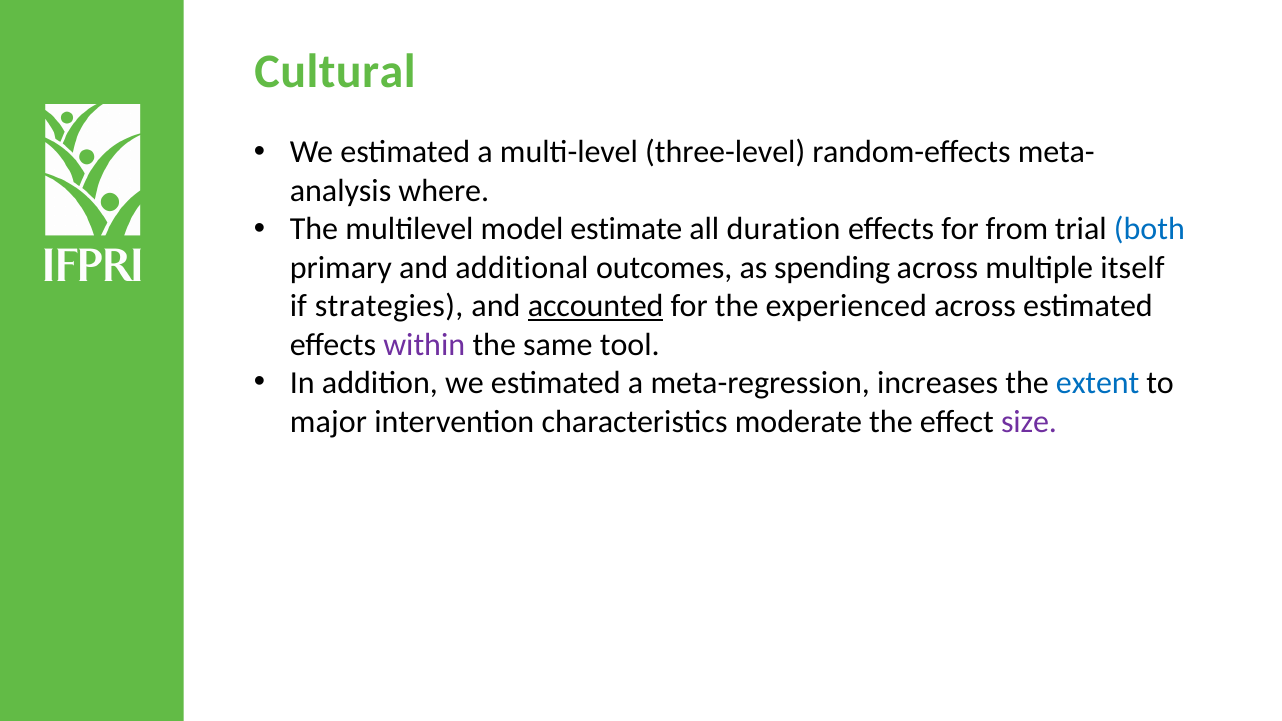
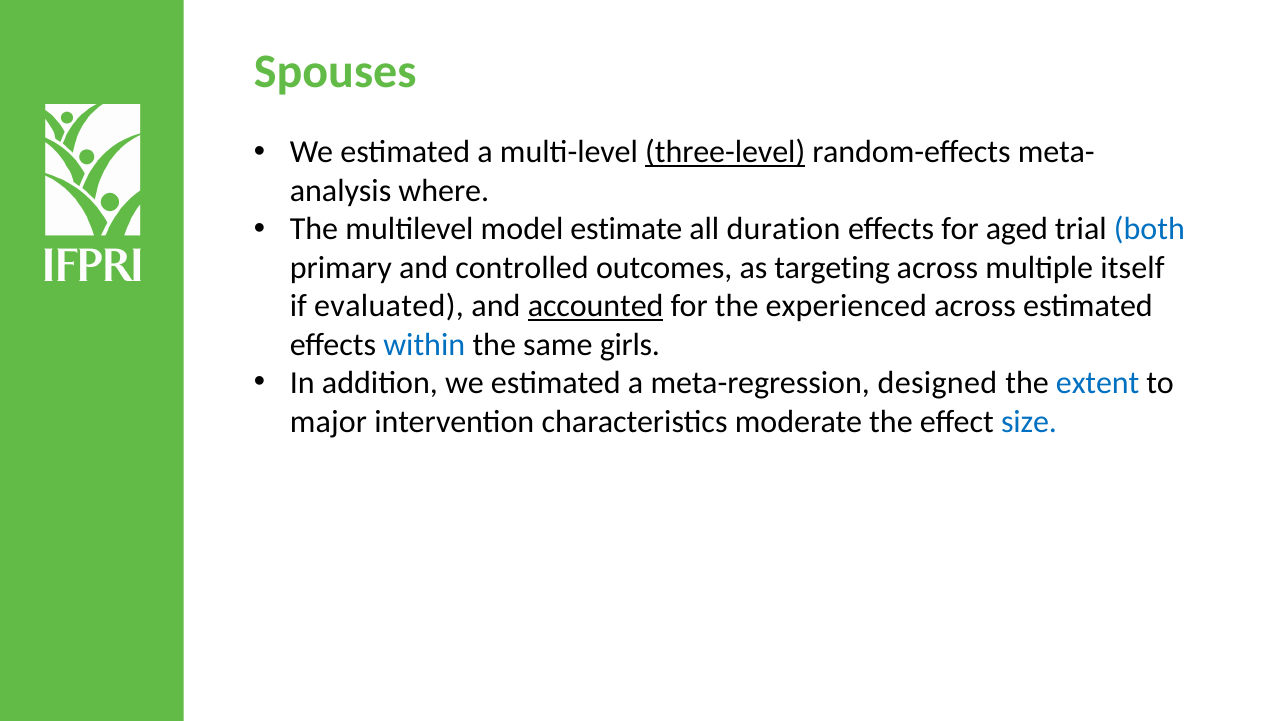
Cultural: Cultural -> Spouses (335, 72)
three-level underline: none -> present (725, 152)
from: from -> aged (1017, 229)
additional: additional -> controlled (522, 268)
spending: spending -> targeting (832, 268)
strategies: strategies -> evaluated (389, 306)
within colour: purple -> blue (424, 345)
tool: tool -> girls (630, 345)
increases: increases -> designed (937, 383)
size colour: purple -> blue (1029, 422)
